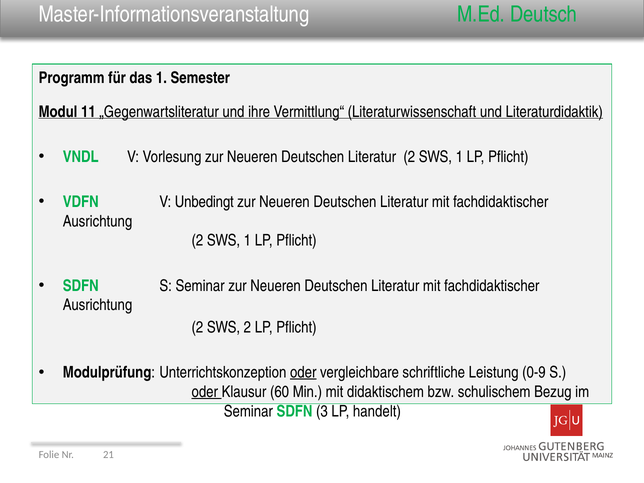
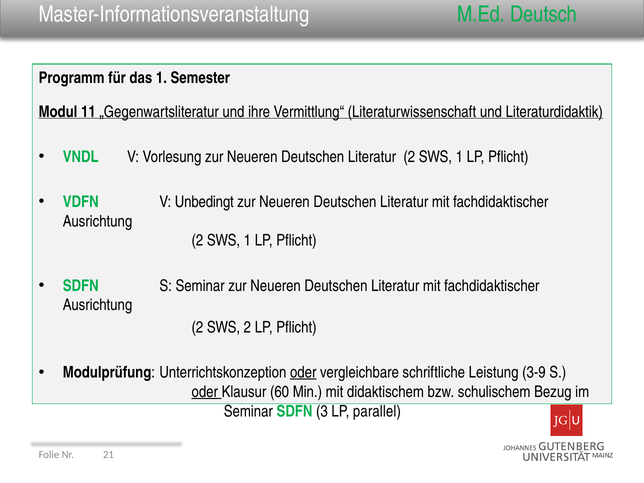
0-9: 0-9 -> 3-9 (534, 373)
handelt: handelt -> parallel (377, 411)
